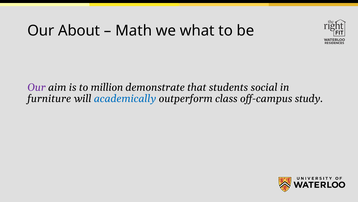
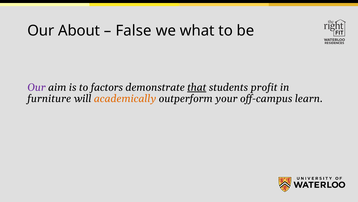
Math: Math -> False (134, 31)
million: million -> factors (107, 87)
that underline: none -> present (197, 87)
social: social -> profit (264, 87)
academically colour: blue -> orange (125, 98)
class: class -> your (226, 98)
study: study -> learn (309, 98)
